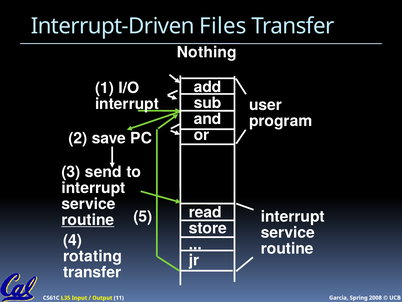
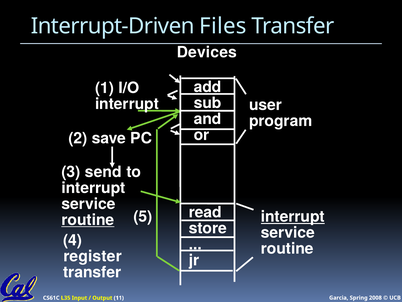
Nothing: Nothing -> Devices (207, 52)
interrupt underline: none -> present (293, 216)
rotating: rotating -> register (93, 256)
